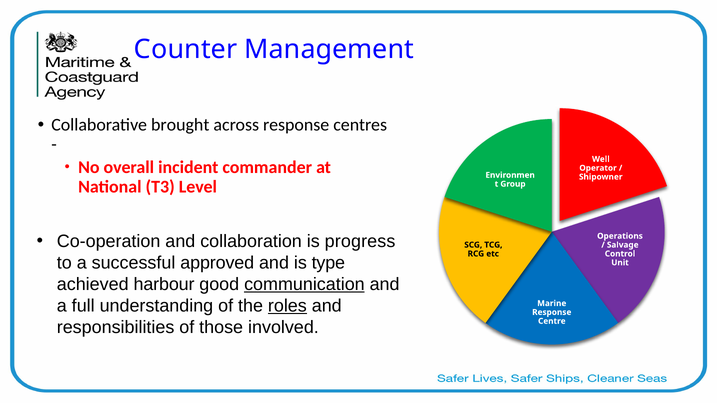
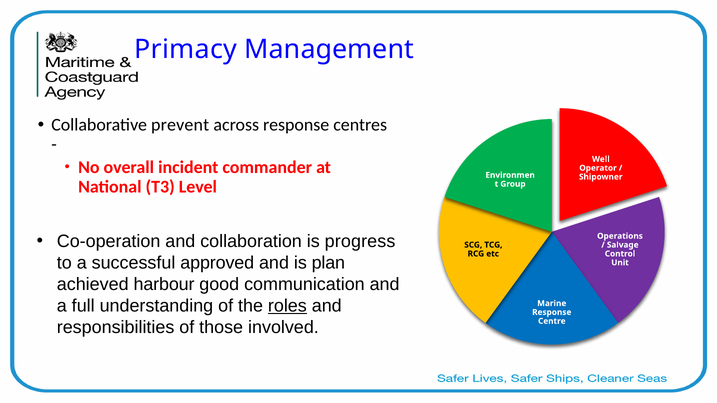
Counter: Counter -> Primacy (186, 50)
brought: brought -> prevent (180, 125)
type: type -> plan (328, 263)
communication underline: present -> none (304, 284)
